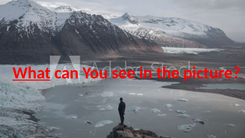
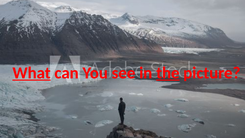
the underline: none -> present (168, 73)
